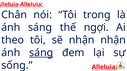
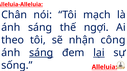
trong: trong -> mạch (97, 15)
nhận nhận: nhận -> công (113, 40)
lại underline: none -> present (99, 53)
